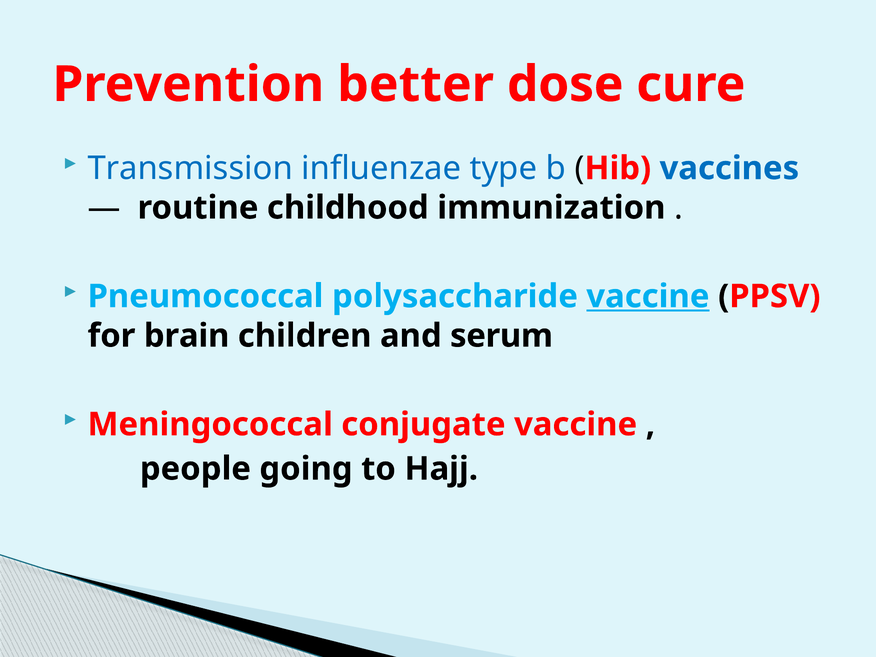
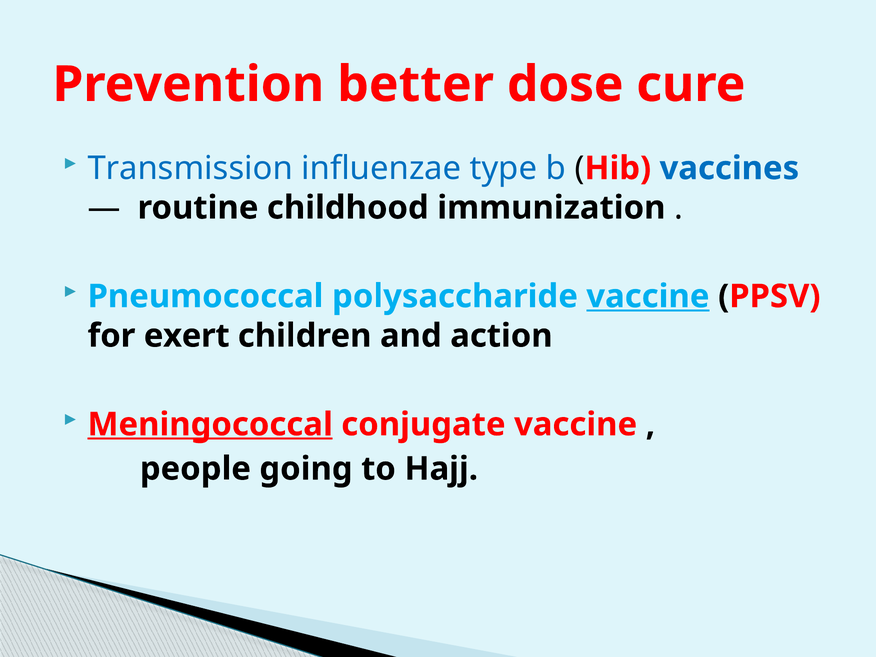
brain: brain -> exert (187, 336)
serum: serum -> action (501, 336)
Meningococcal underline: none -> present (210, 424)
